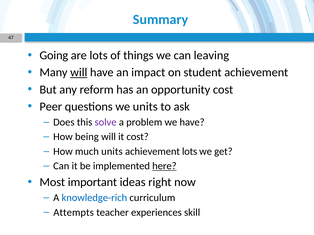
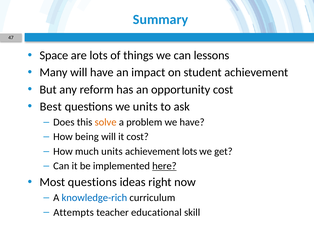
Going: Going -> Space (54, 56)
leaving: leaving -> lessons (211, 56)
will underline: present -> none (79, 73)
Peer: Peer -> Best (51, 107)
solve colour: purple -> orange (106, 122)
Most important: important -> questions (92, 183)
experiences: experiences -> educational (156, 213)
